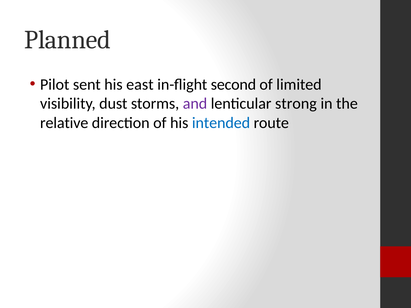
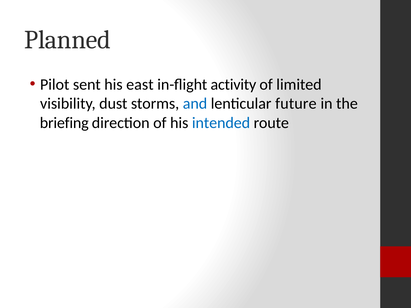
second: second -> activity (233, 85)
and colour: purple -> blue (195, 104)
strong: strong -> future (296, 104)
relative: relative -> briefing (64, 123)
